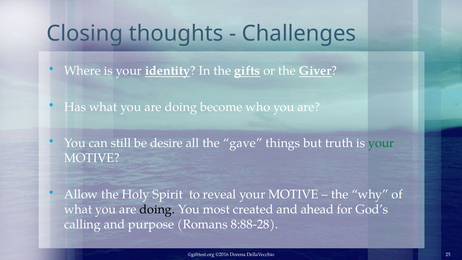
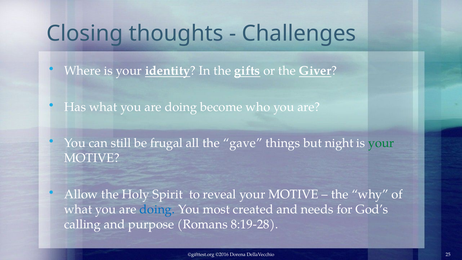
desire: desire -> frugal (166, 143)
truth: truth -> night (339, 143)
doing colour: black -> blue (157, 209)
ahead: ahead -> needs (317, 209)
8:88-28: 8:88-28 -> 8:19-28 (255, 224)
